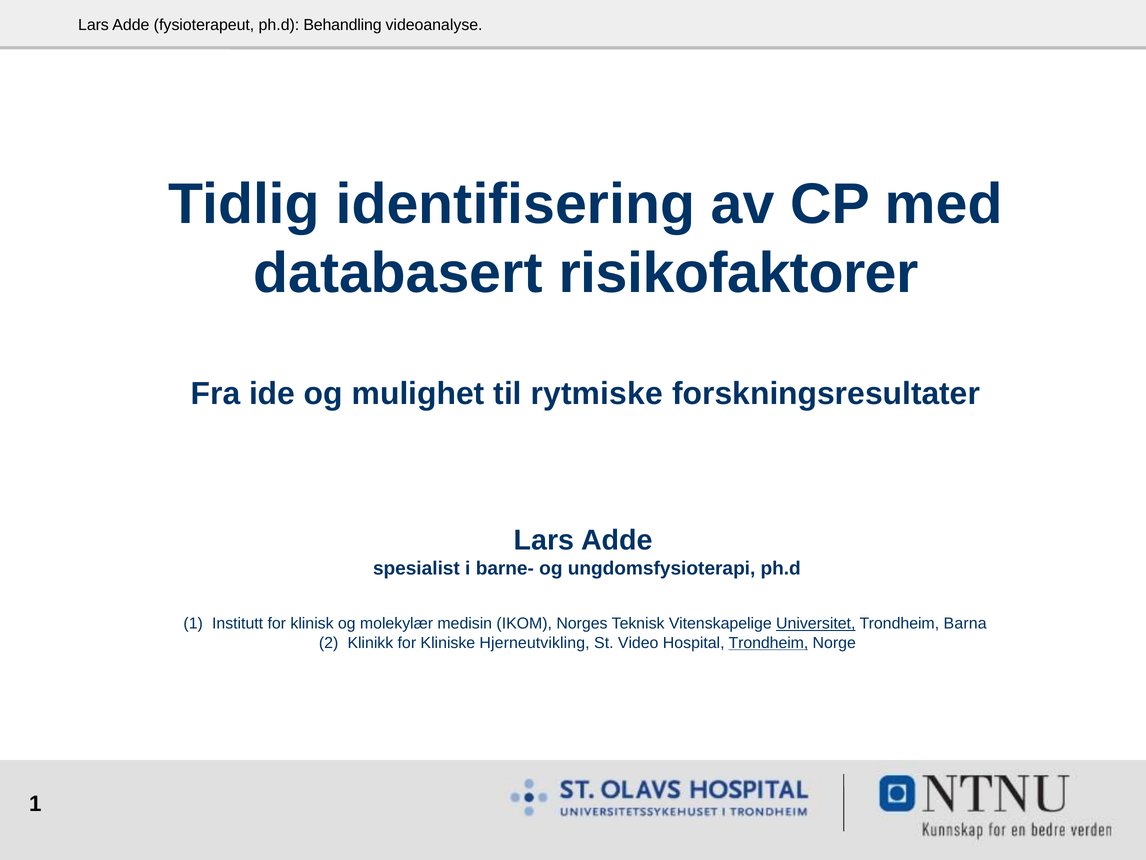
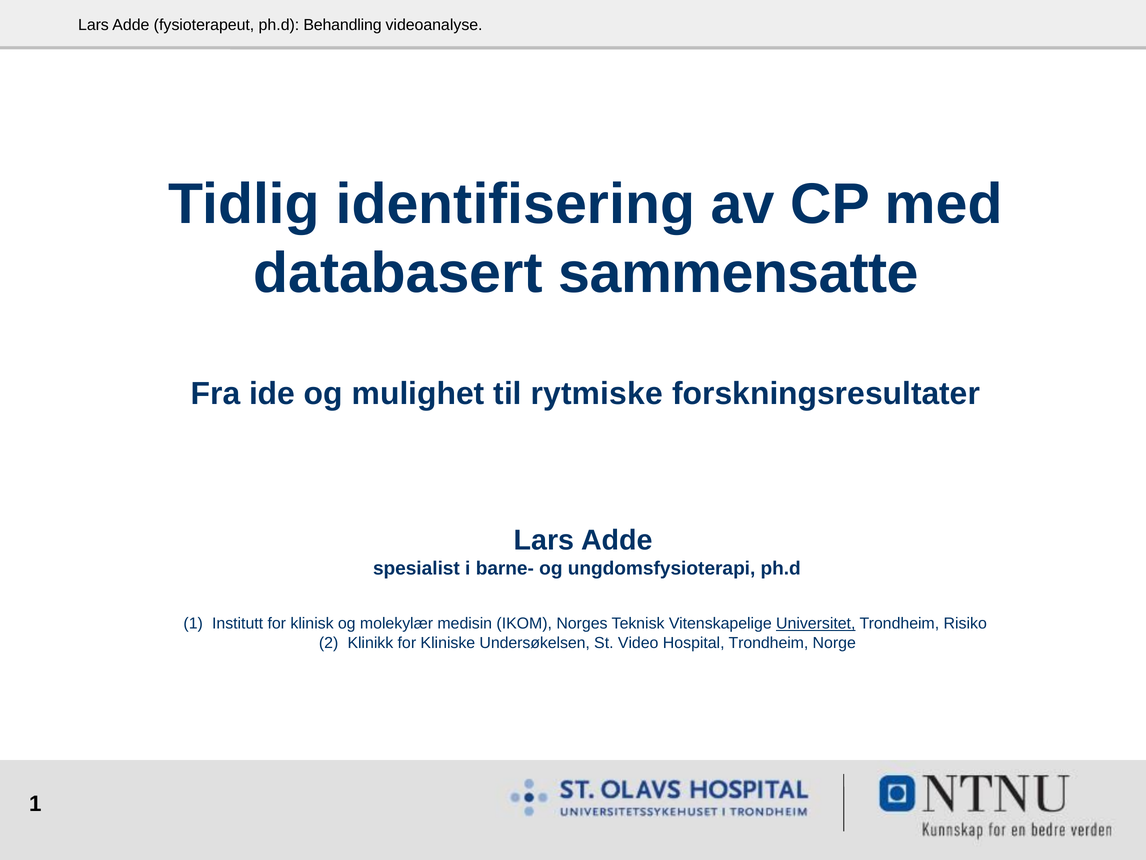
risikofaktorer: risikofaktorer -> sammensatte (739, 273)
Barna: Barna -> Risiko (965, 623)
Hjerneutvikling: Hjerneutvikling -> Undersøkelsen (535, 643)
Trondheim underline: present -> none (768, 643)
